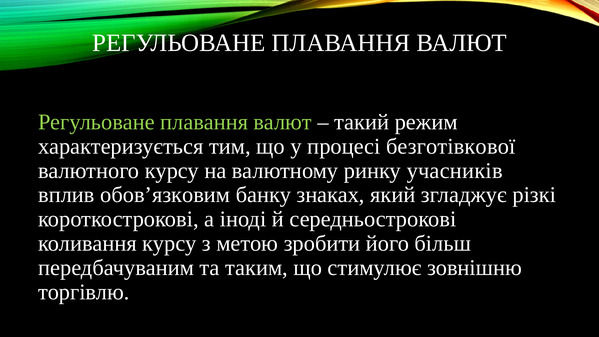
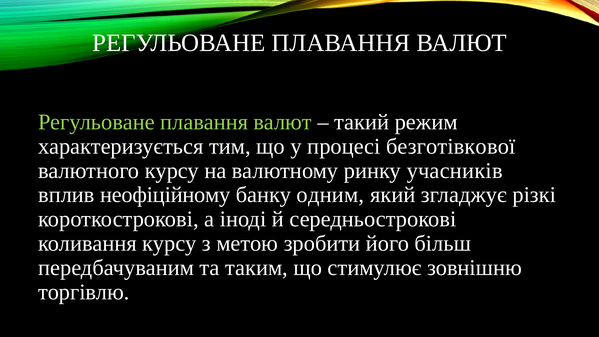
обовʼязковим: обовʼязковим -> неофіційному (165, 195)
знаках: знаках -> одним (330, 195)
